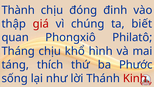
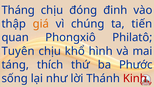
Thành: Thành -> Tháng (18, 10)
giá colour: red -> orange (41, 24)
biết: biết -> tiến (142, 24)
Tháng: Tháng -> Tuyên (18, 51)
